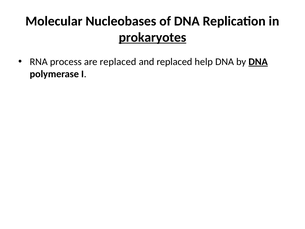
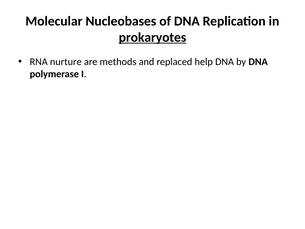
process: process -> nurture (66, 62)
are replaced: replaced -> methods (118, 62)
DNA underline: present -> none (258, 62)
